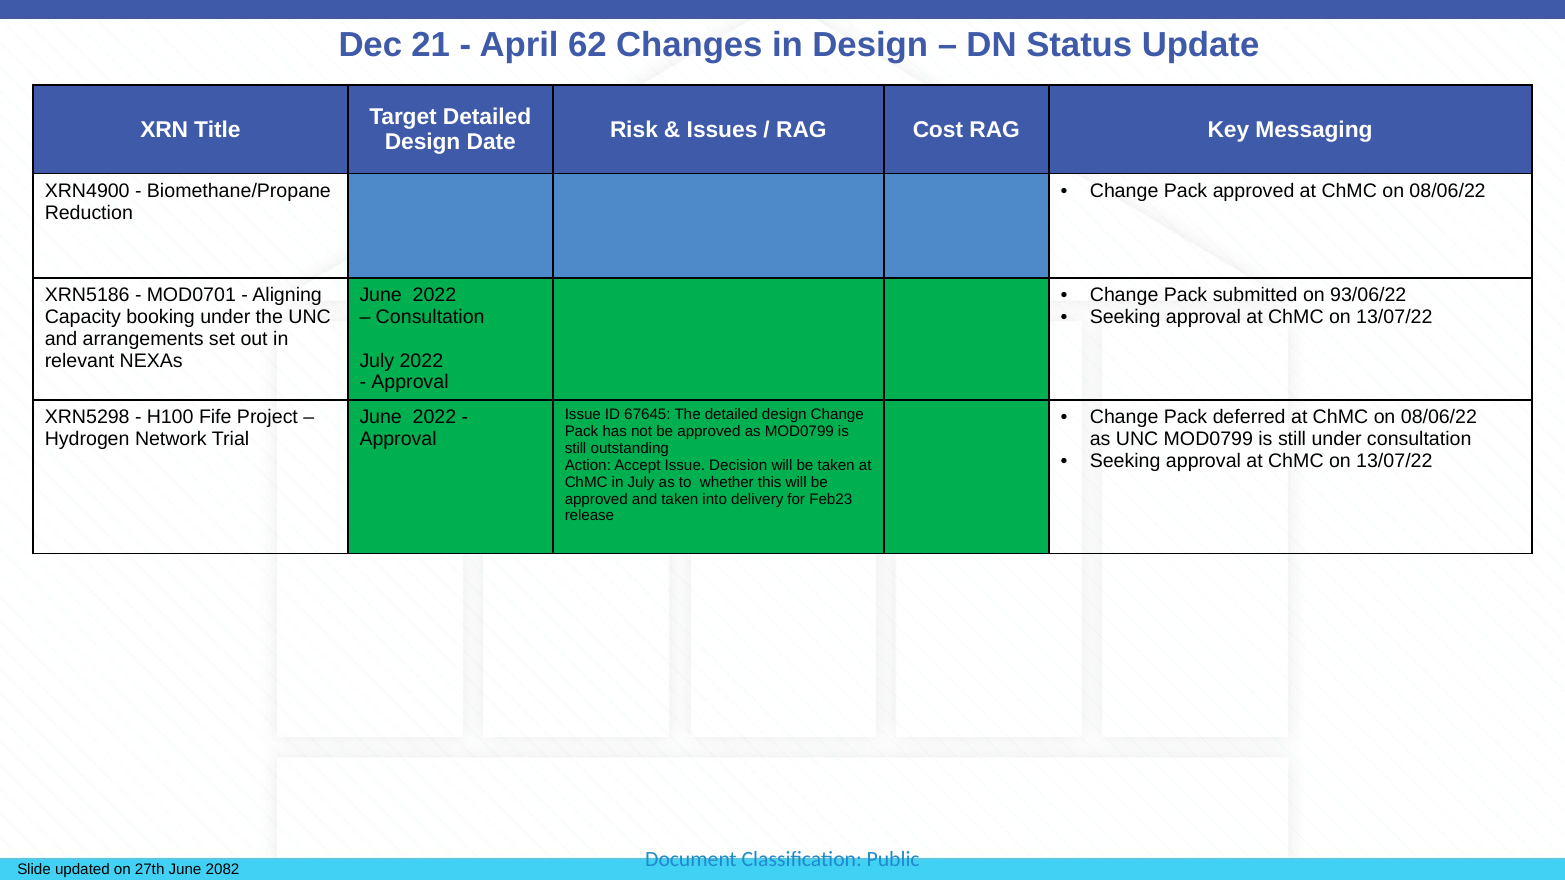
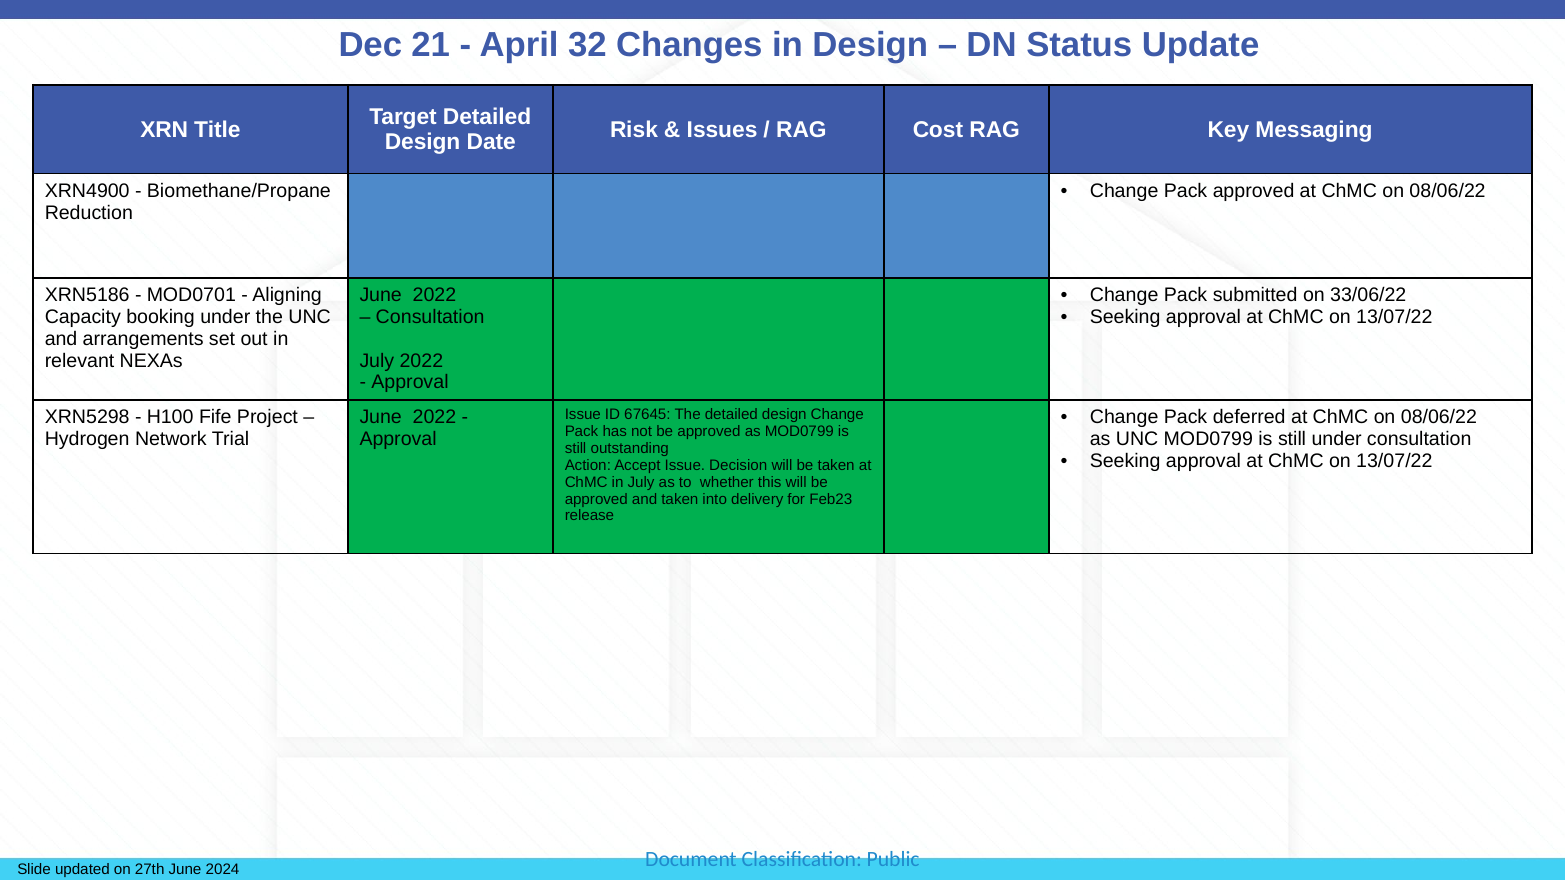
62: 62 -> 32 (587, 45)
93/06/22: 93/06/22 -> 33/06/22 (1368, 295)
2082: 2082 -> 2024 (223, 870)
